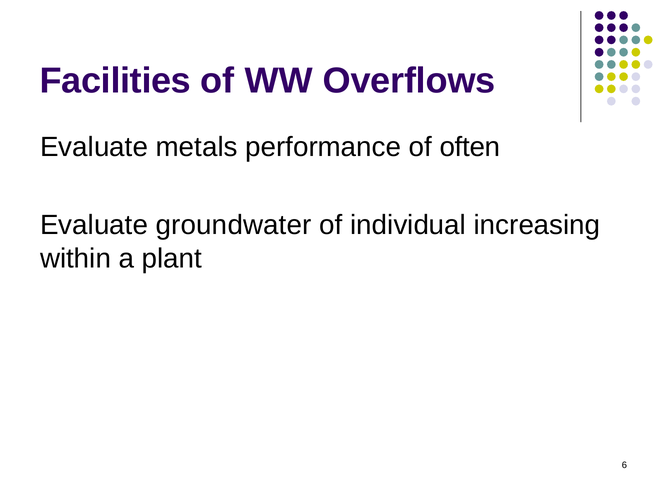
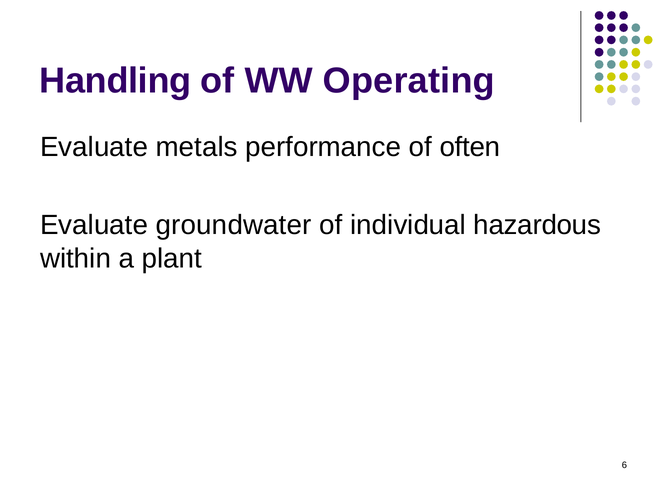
Facilities: Facilities -> Handling (115, 81)
Overflows: Overflows -> Operating (409, 81)
increasing: increasing -> hazardous (537, 225)
